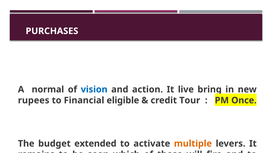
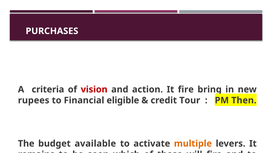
normal: normal -> criteria (48, 89)
vision colour: blue -> red (94, 89)
It live: live -> fire (186, 89)
Once: Once -> Then (244, 100)
extended: extended -> available (95, 144)
